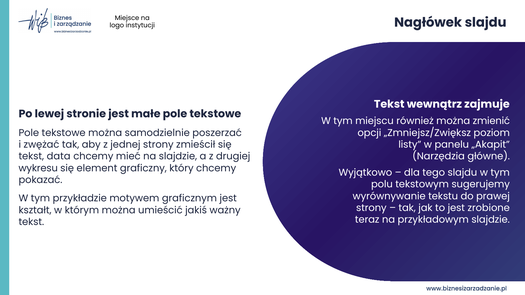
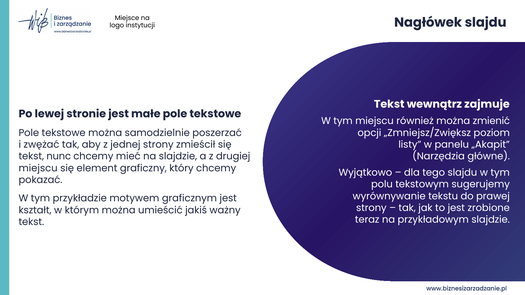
data: data -> nunc (59, 157)
wykresu: wykresu -> miejscu (38, 168)
